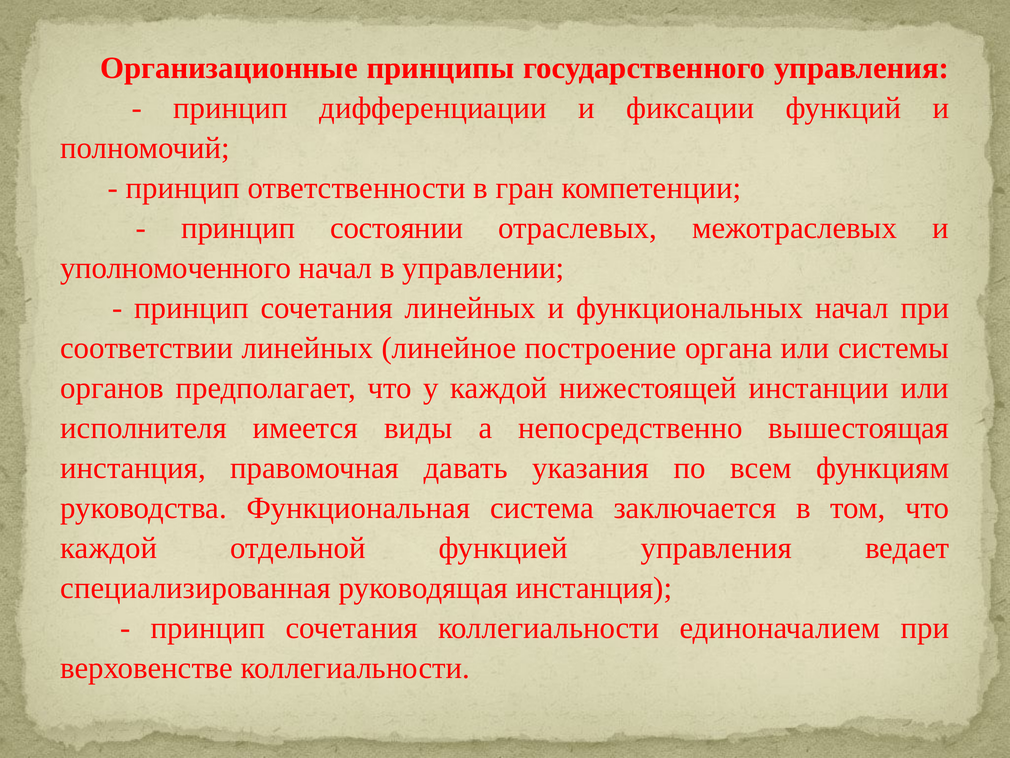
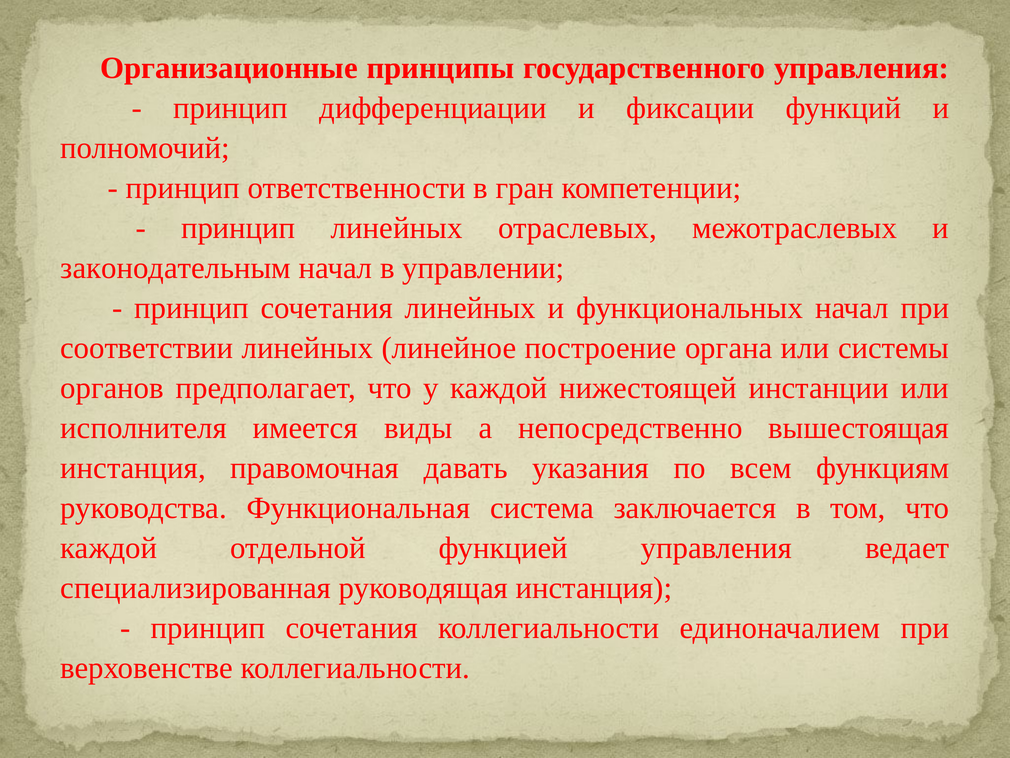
принцип состоянии: состоянии -> линейных (397, 228)
уполномоченного: уполномоченного -> законодательным (176, 268)
